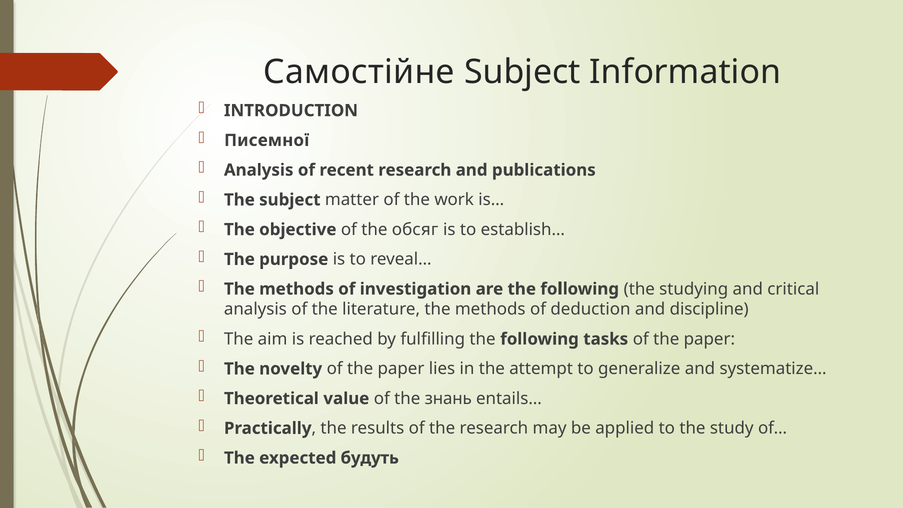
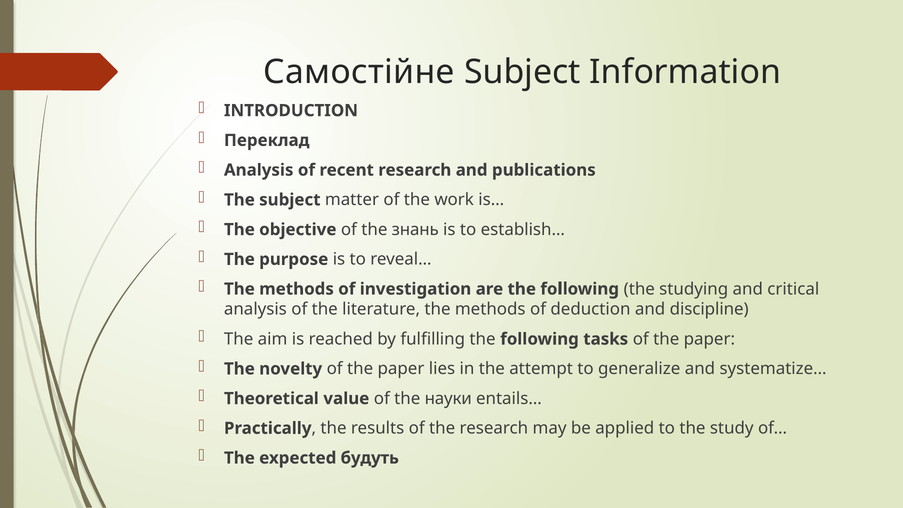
Писемної: Писемної -> Переклад (267, 140)
обсяг: обсяг -> знань (415, 230)
знань: знань -> науки (448, 398)
